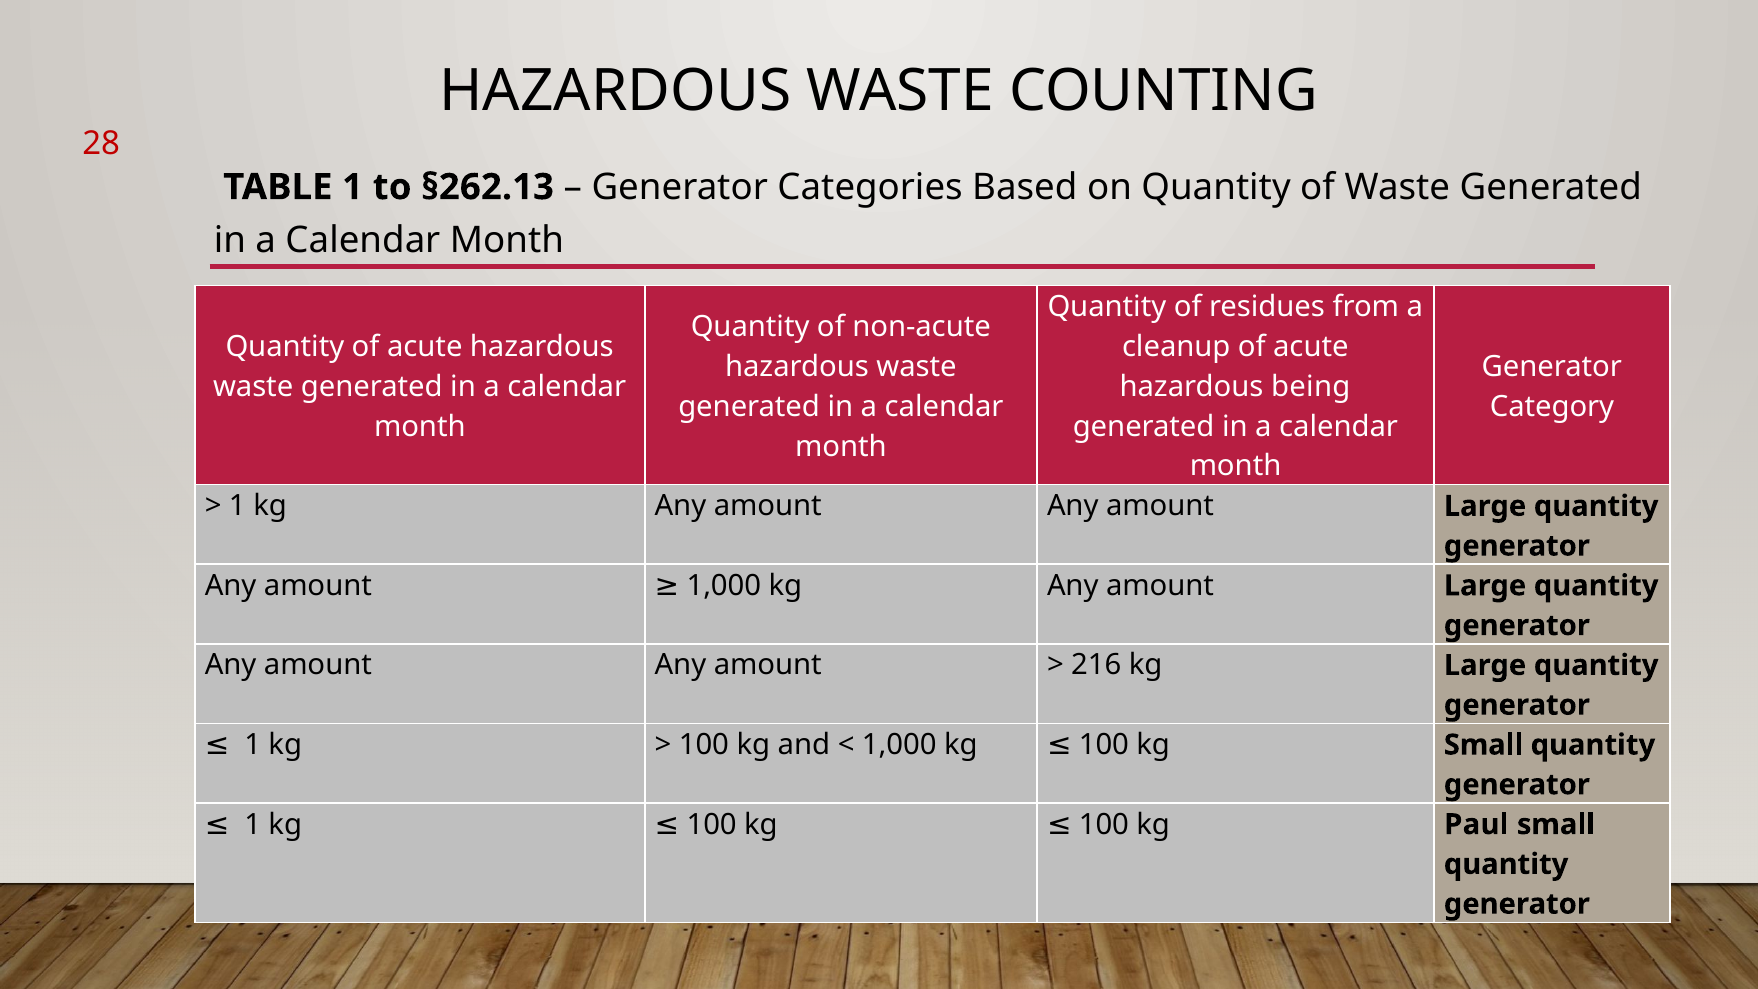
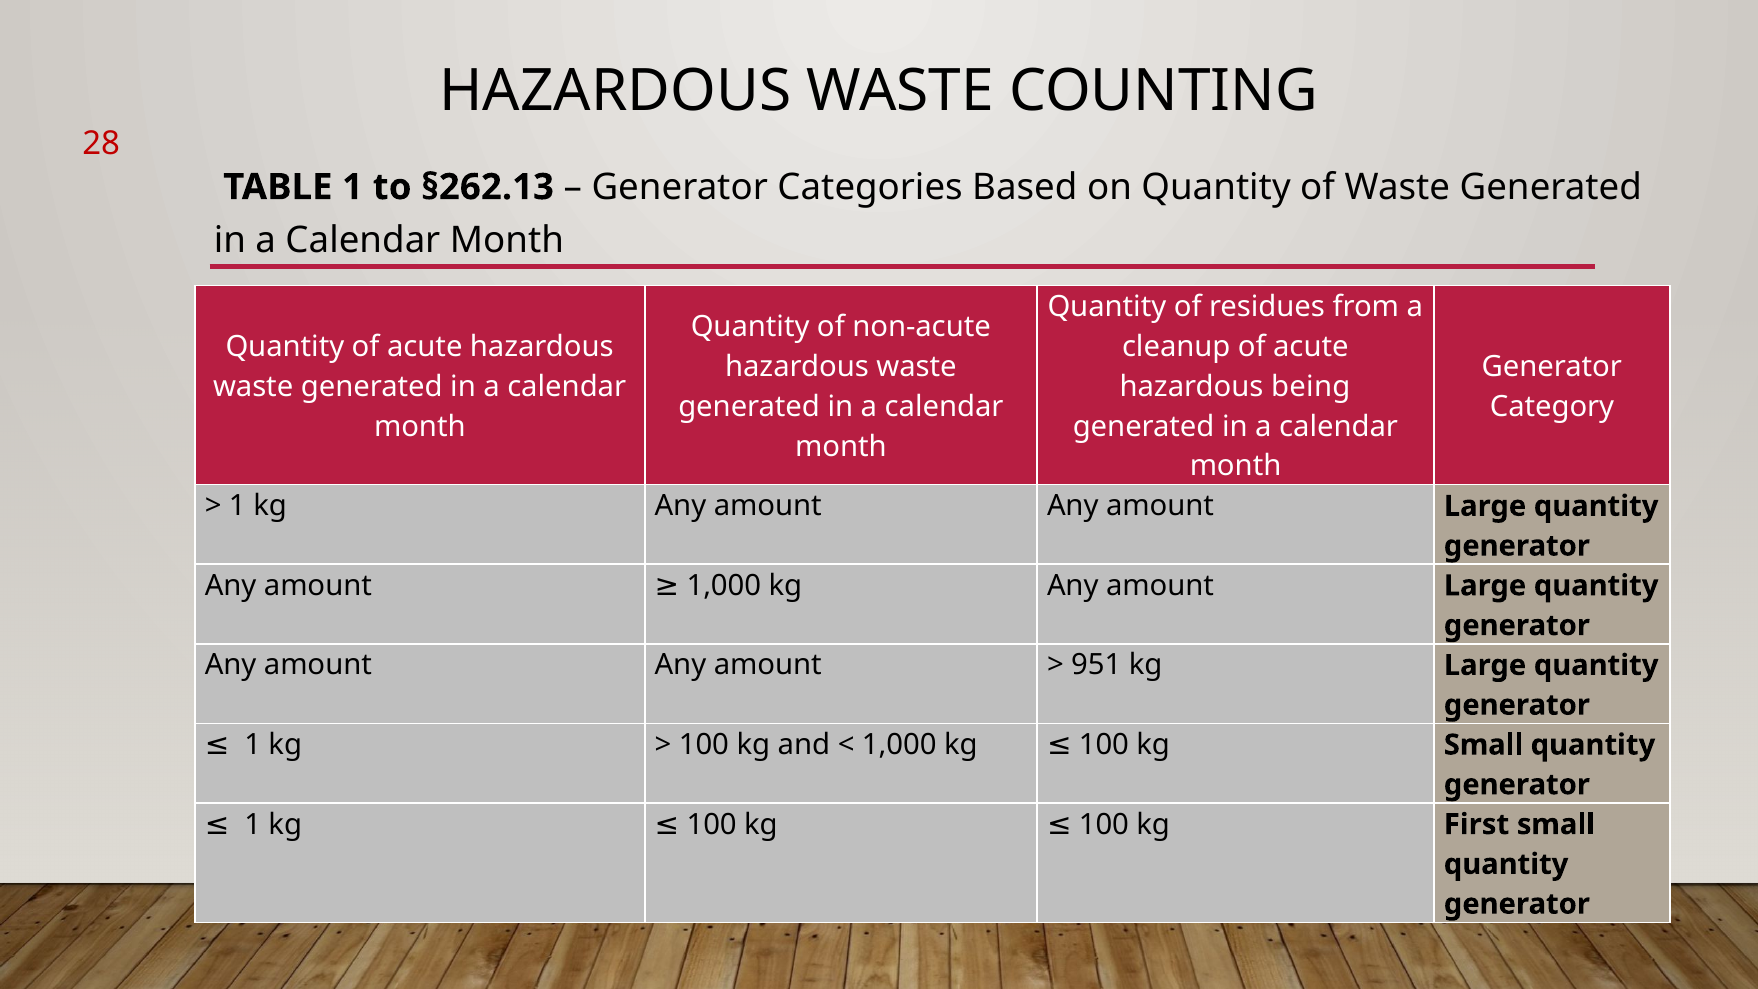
216: 216 -> 951 (1096, 665)
Paul: Paul -> First (1477, 824)
